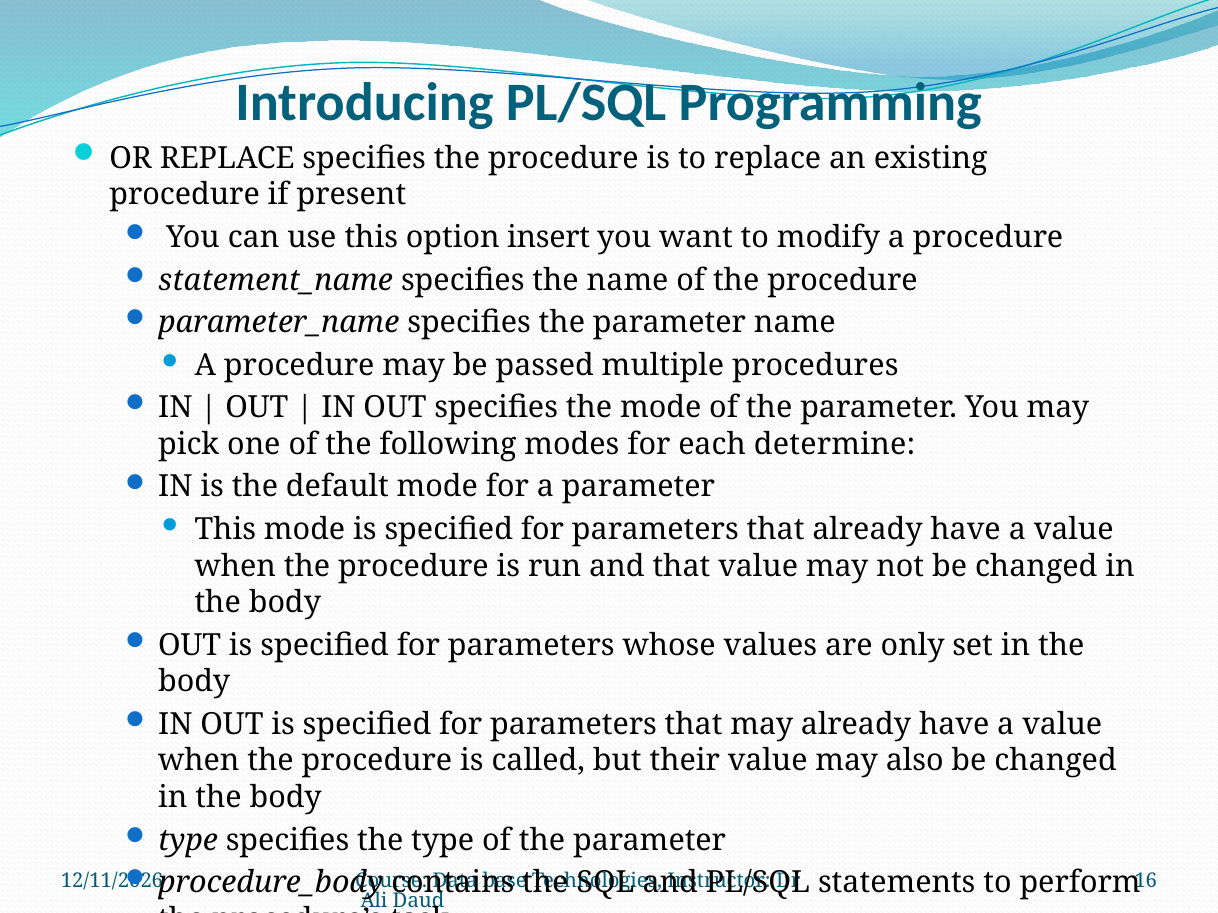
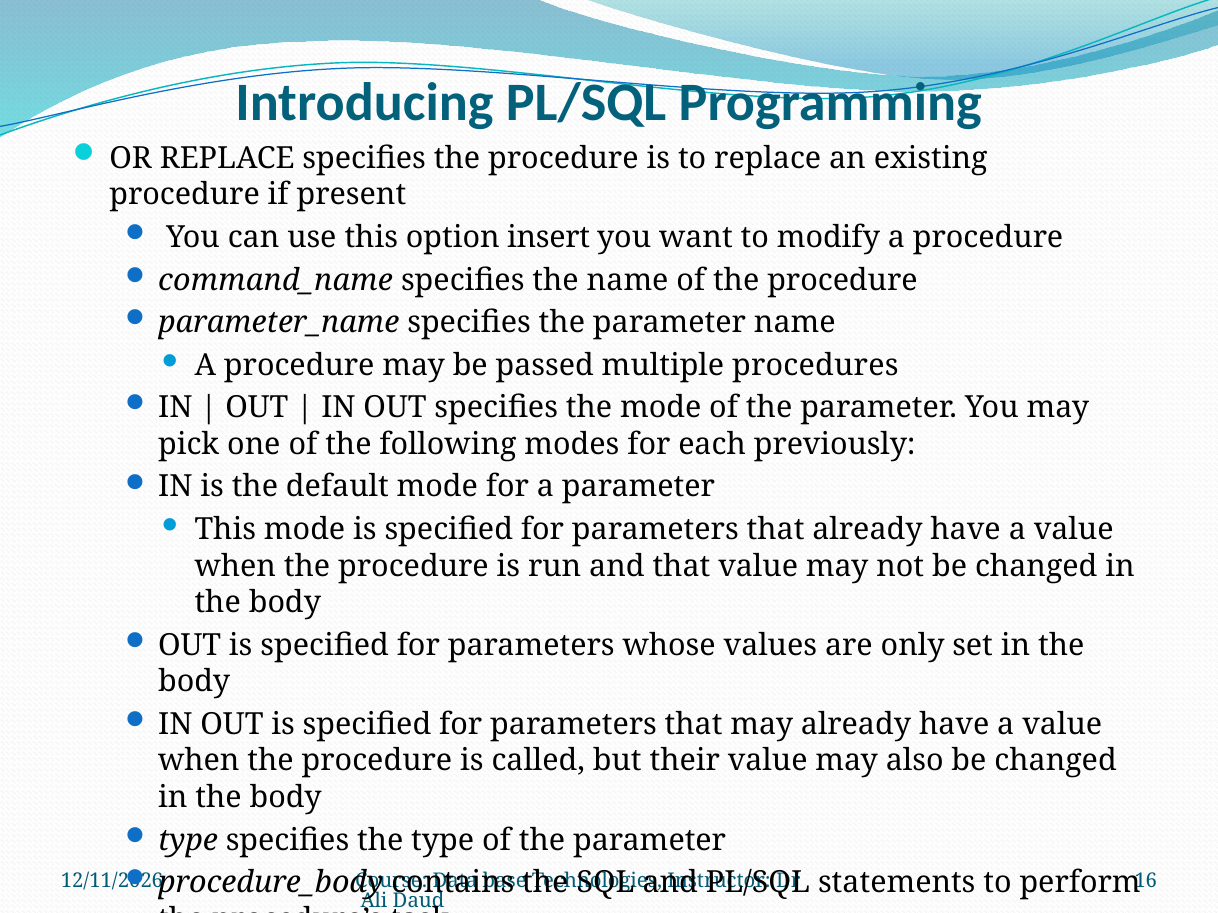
statement_name: statement_name -> command_name (276, 280)
determine: determine -> previously (835, 445)
